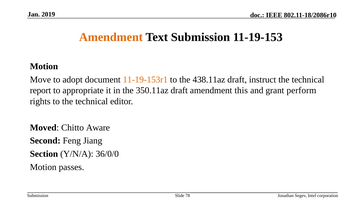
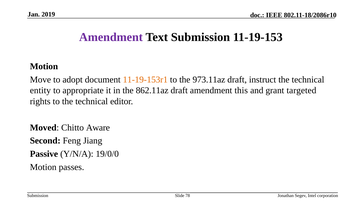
Amendment colour: orange -> purple (111, 37)
438.11az: 438.11az -> 973.11az (209, 79)
report: report -> entity (40, 90)
350.11az: 350.11az -> 862.11az (152, 90)
perform: perform -> targeted (301, 90)
Section: Section -> Passive (44, 154)
36/0/0: 36/0/0 -> 19/0/0 (107, 154)
